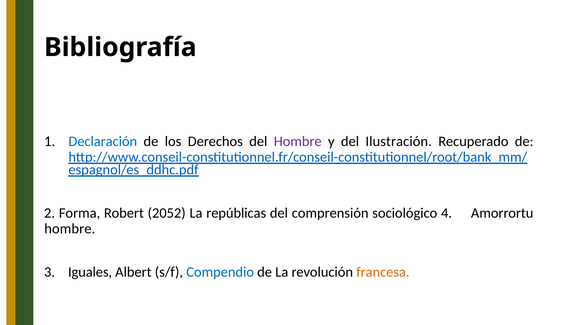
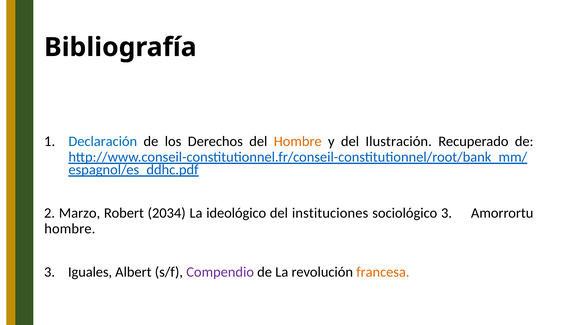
Hombre colour: purple -> orange (298, 141)
Forma: Forma -> Marzo (80, 213)
2052: 2052 -> 2034 (167, 213)
repúblicas: repúblicas -> ideológico (236, 213)
comprensión: comprensión -> instituciones (330, 213)
sociológico 4: 4 -> 3 (447, 213)
Compendio colour: blue -> purple (220, 272)
